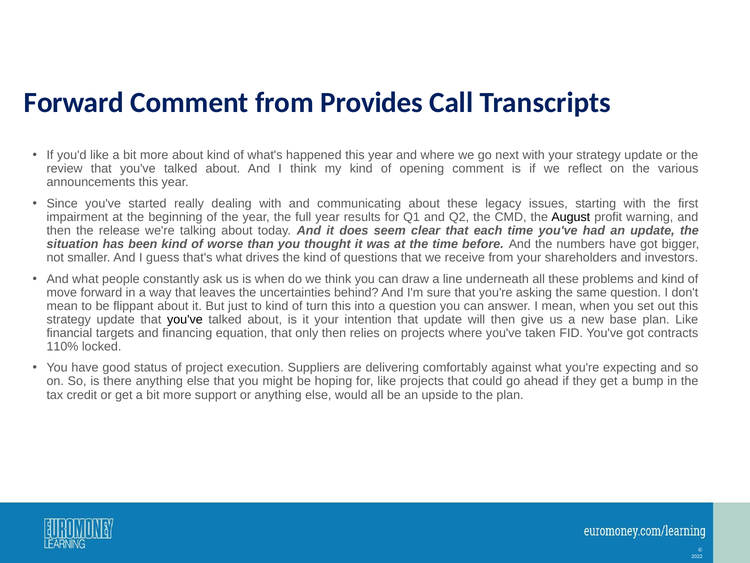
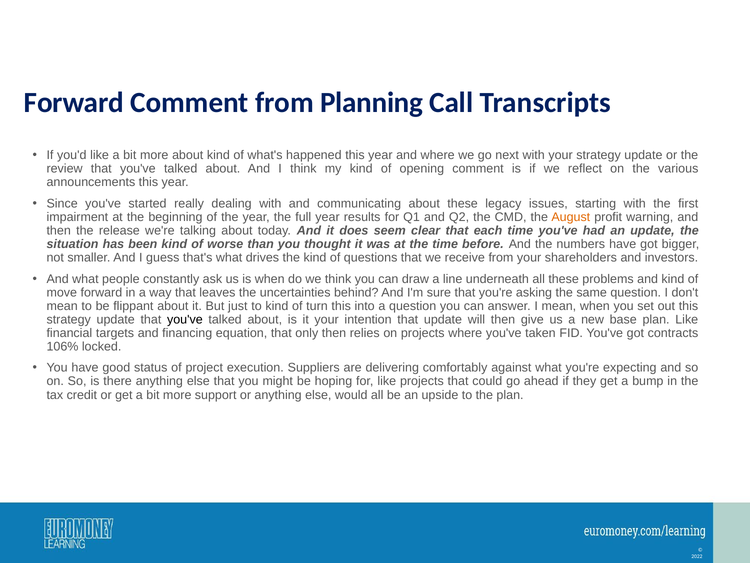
Provides: Provides -> Planning (372, 103)
August colour: black -> orange (571, 217)
110%: 110% -> 106% (62, 346)
